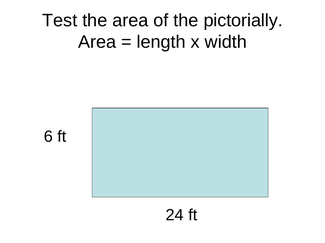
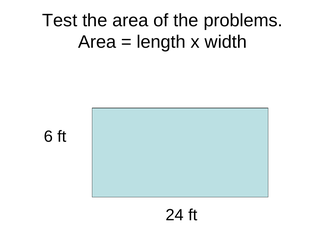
pictorially: pictorially -> problems (243, 21)
